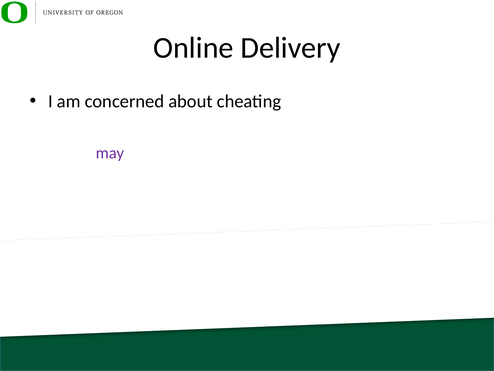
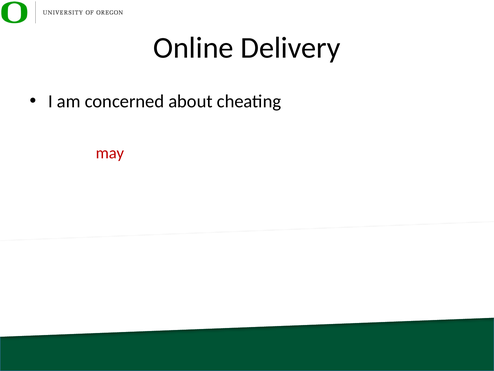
may colour: purple -> red (110, 153)
